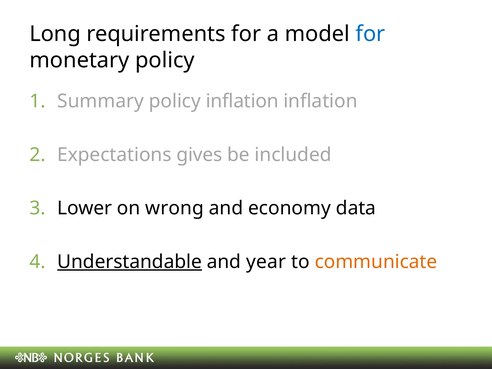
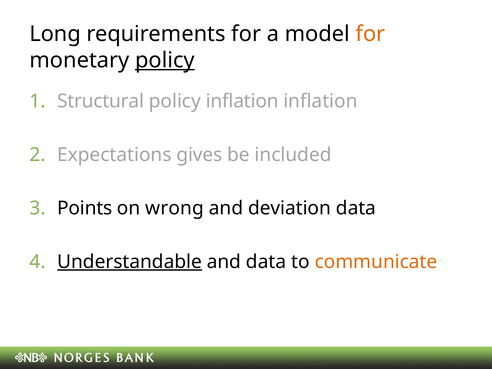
for colour: blue -> orange (370, 34)
policy underline: none -> present (165, 60)
Summary: Summary -> Structural (101, 101)
Lower: Lower -> Points (85, 208)
economy: economy -> deviation (290, 208)
and year: year -> data (266, 262)
